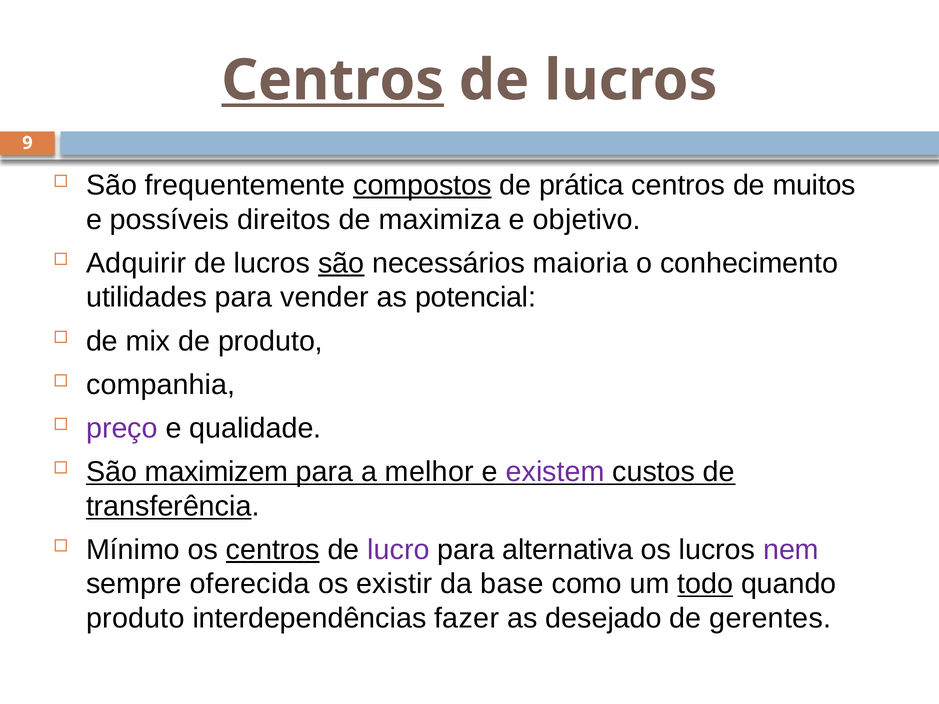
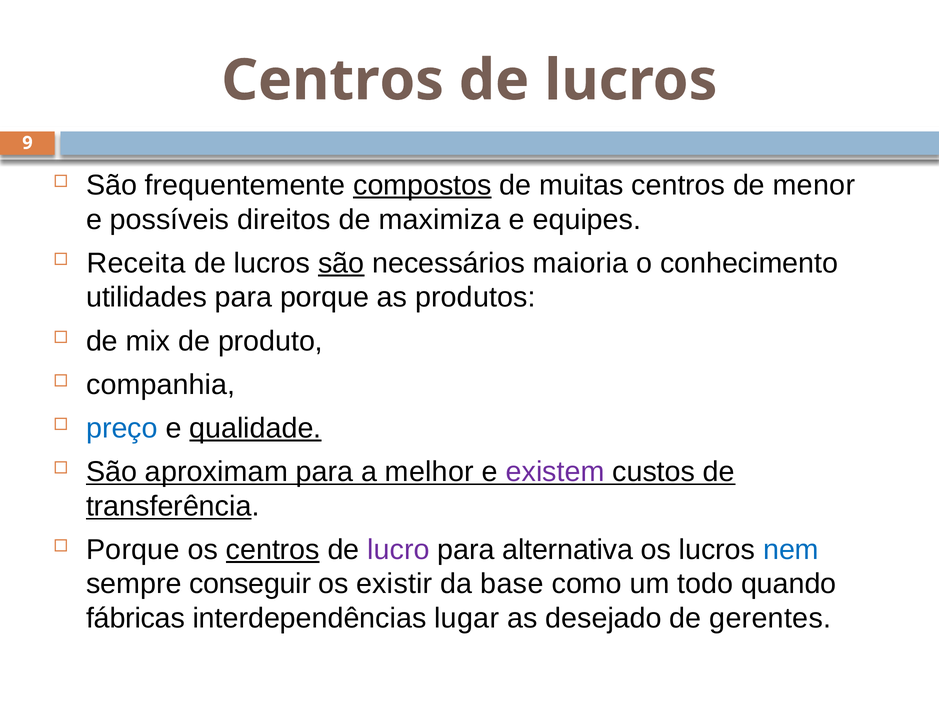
Centros underline: present -> none (333, 80)
prática: prática -> muitas (581, 185)
muitos: muitos -> menor (814, 185)
objetivo: objetivo -> equipes (587, 220)
Adquirir: Adquirir -> Receita (136, 263)
para vender: vender -> porque (325, 298)
potencial: potencial -> produtos (475, 298)
preço colour: purple -> blue (122, 428)
qualidade underline: none -> present (255, 428)
maximizem: maximizem -> aproximam (216, 472)
Mínimo: Mínimo -> Porque (133, 550)
nem colour: purple -> blue (791, 550)
oferecida: oferecida -> conseguir (250, 584)
todo underline: present -> none (705, 584)
produto: produto -> fábricas (136, 619)
fazer: fazer -> lugar (467, 619)
